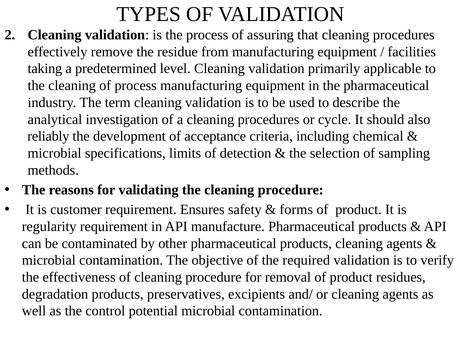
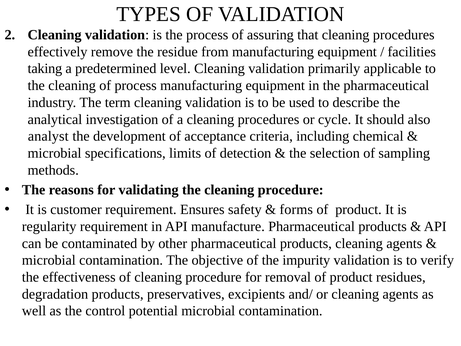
reliably: reliably -> analyst (48, 136)
required: required -> impurity (306, 260)
